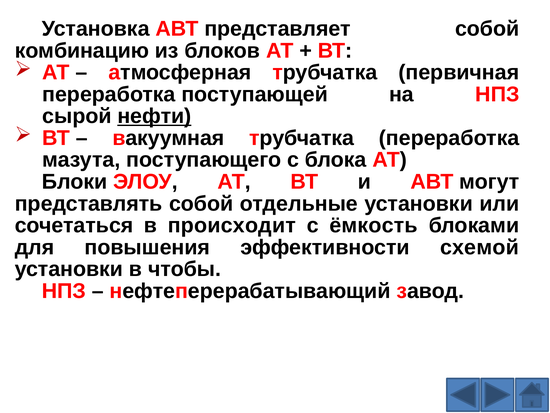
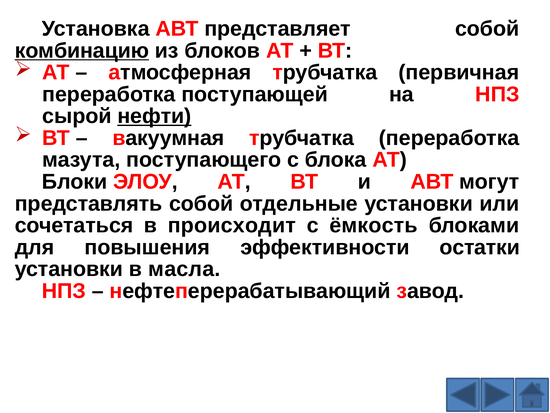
комбинацию underline: none -> present (82, 51)
схемой: схемой -> остатки (480, 247)
чтобы: чтобы -> масла (184, 269)
